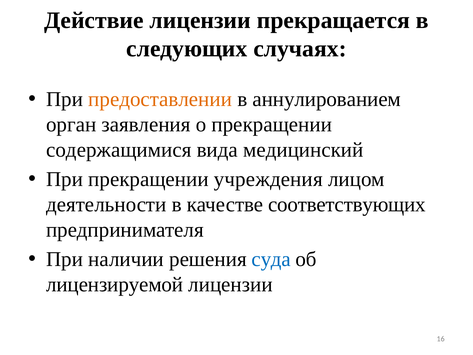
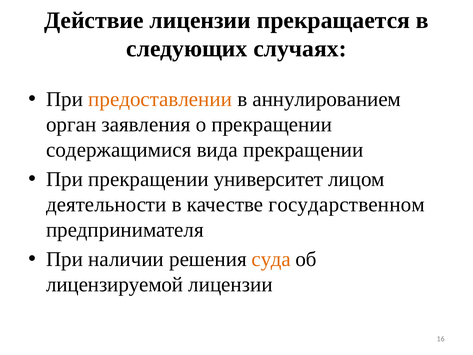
вида медицинский: медицинский -> прекращении (303, 150)
учреждения: учреждения -> университет (268, 179)
соответствующих: соответствующих -> государственном (347, 204)
суда colour: blue -> orange (271, 259)
